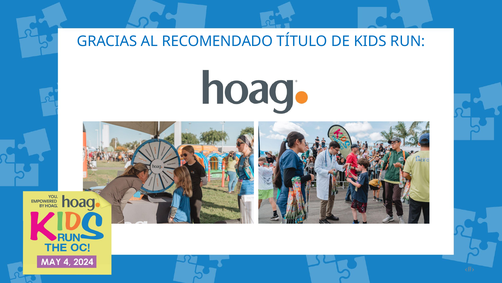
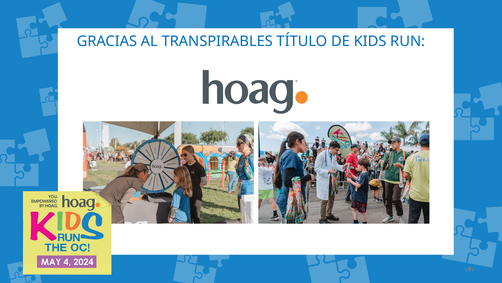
RECOMENDADO: RECOMENDADO -> TRANSPIRABLES (217, 41)
